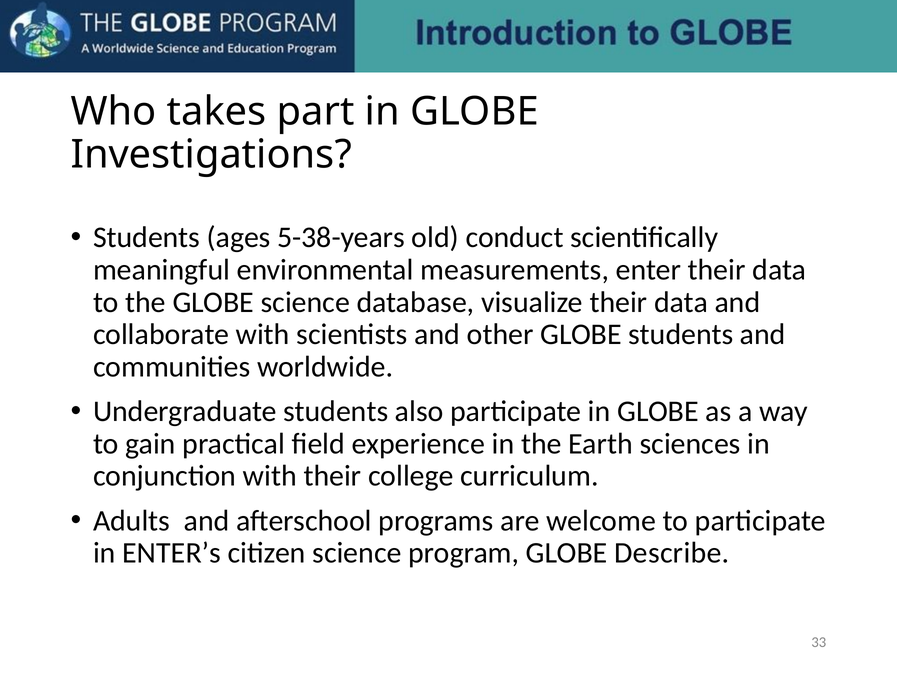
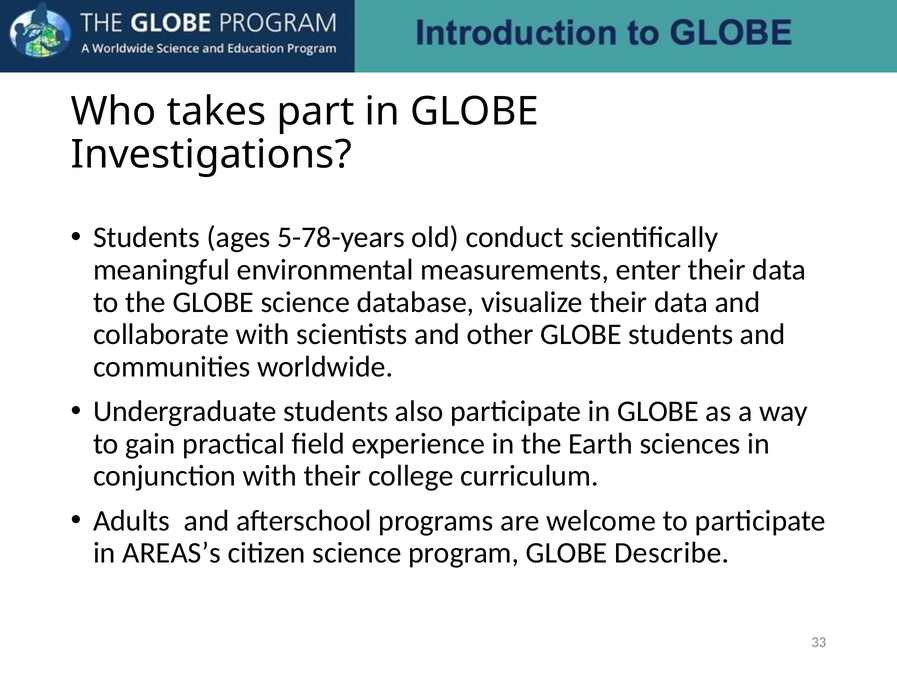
5-38-years: 5-38-years -> 5-78-years (341, 237)
ENTER’s: ENTER’s -> AREAS’s (172, 553)
